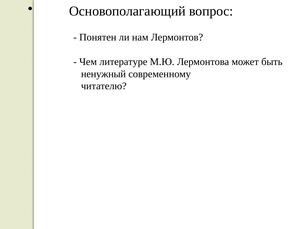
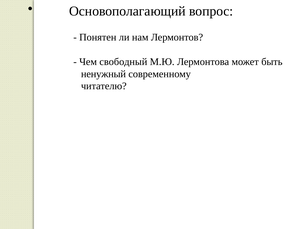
литературе: литературе -> свободный (123, 62)
